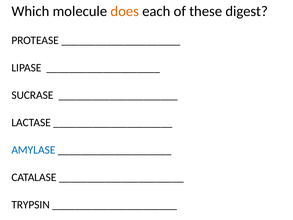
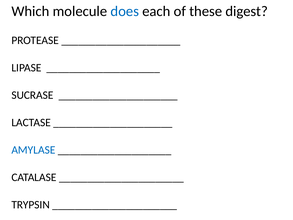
does colour: orange -> blue (125, 11)
